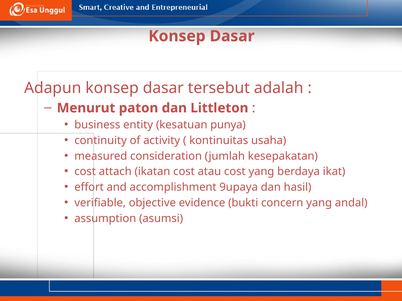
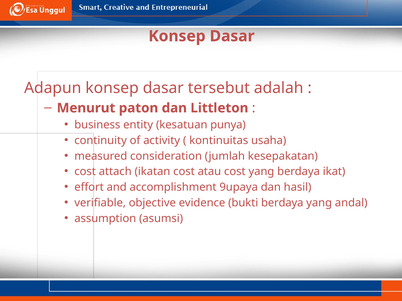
bukti concern: concern -> berdaya (282, 203)
